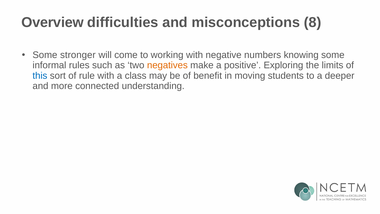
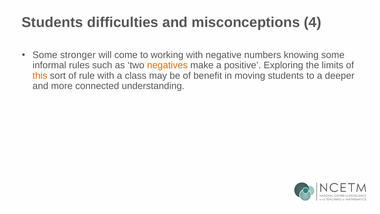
Overview: Overview -> Students (52, 22)
8: 8 -> 4 (313, 22)
this colour: blue -> orange (40, 76)
